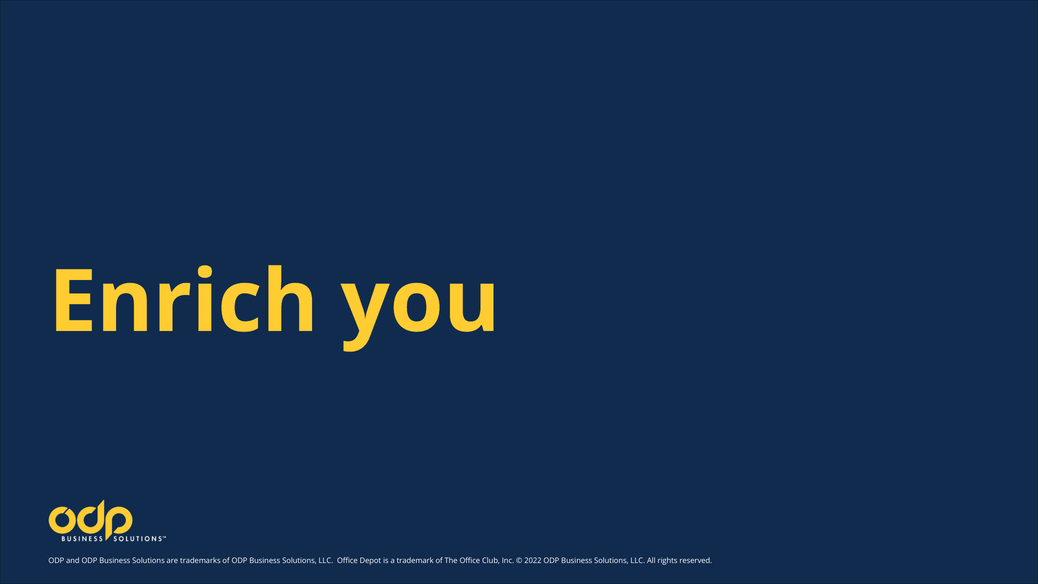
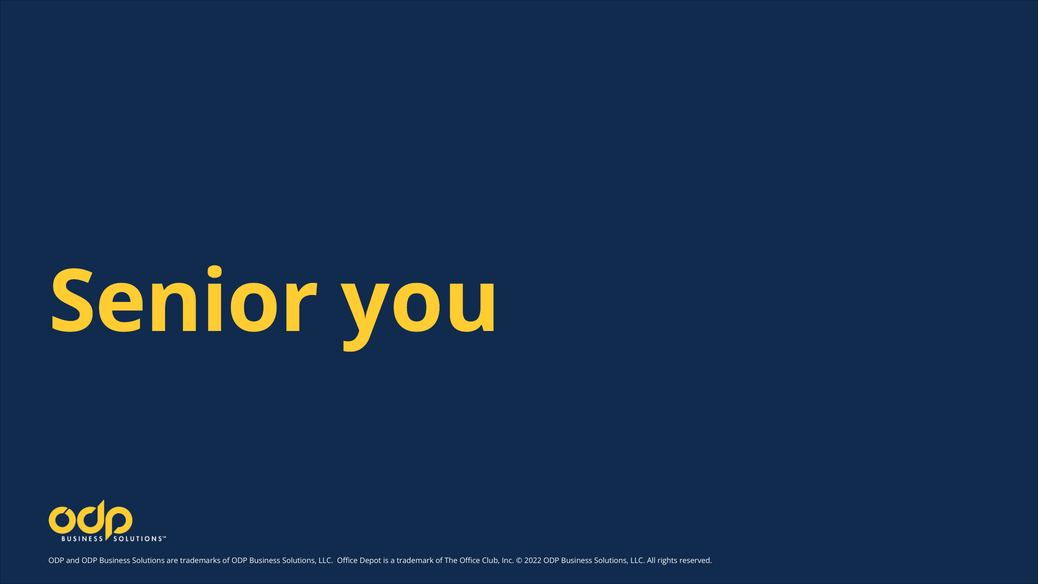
Enrich: Enrich -> Senior (184, 302)
